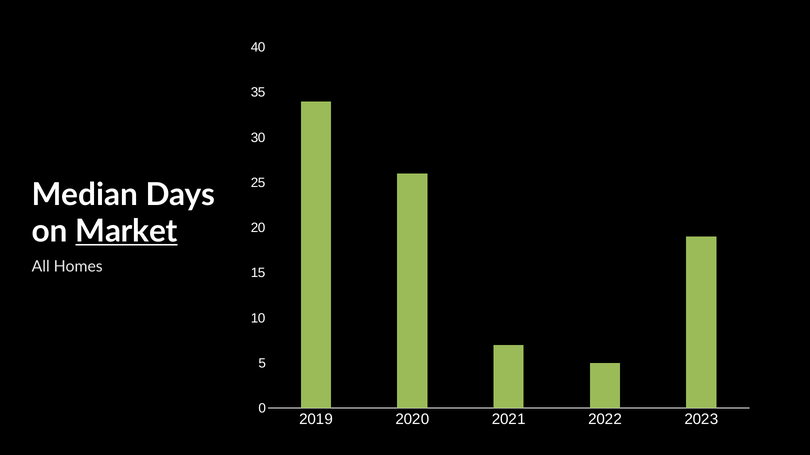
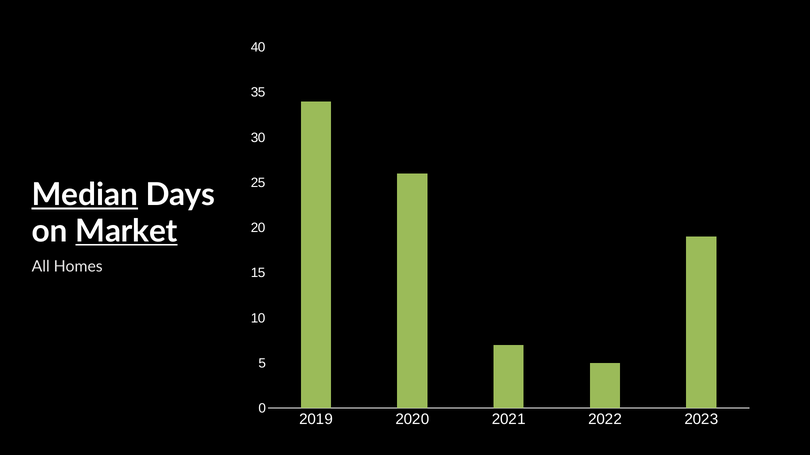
Median underline: none -> present (85, 195)
